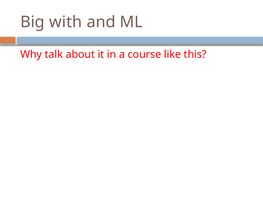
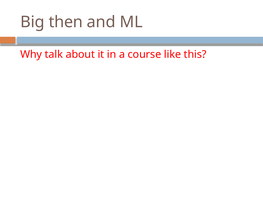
with: with -> then (66, 22)
